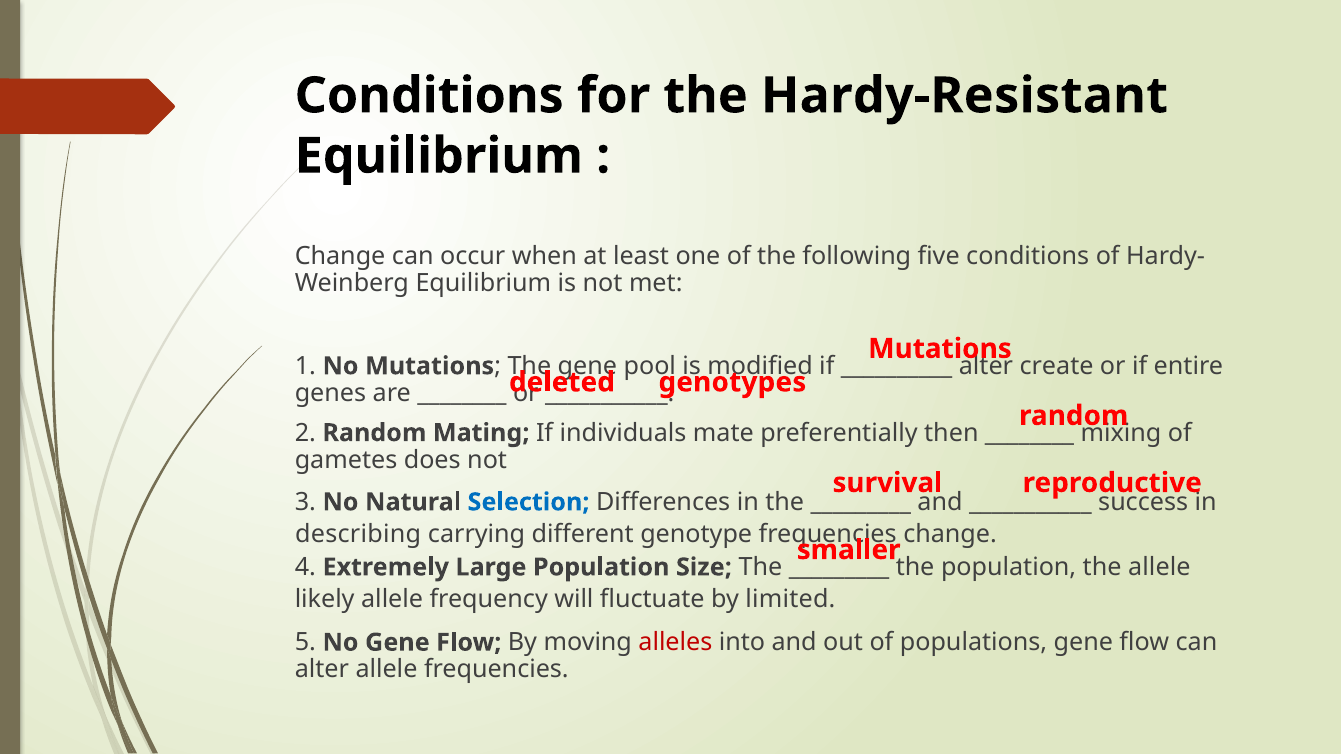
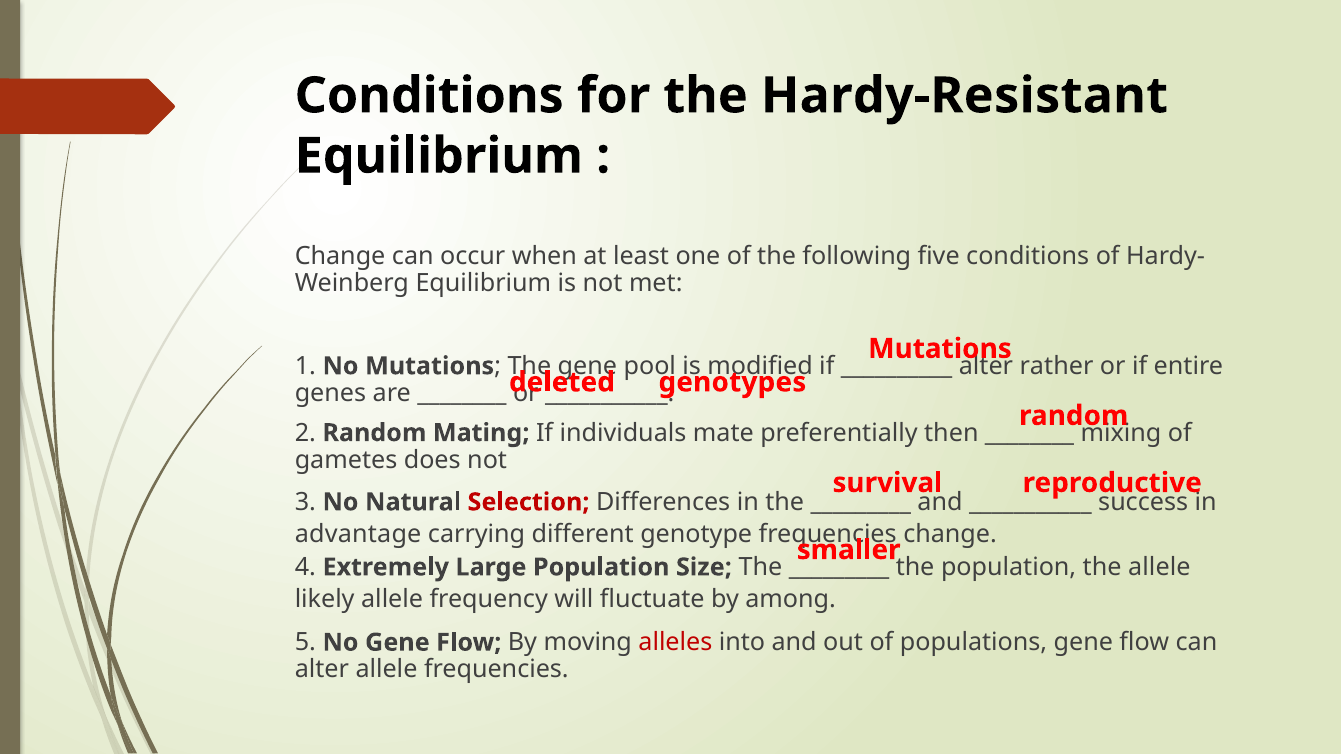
create: create -> rather (1057, 366)
Selection colour: blue -> red (529, 502)
describing: describing -> advantage (358, 535)
limited: limited -> among (791, 600)
